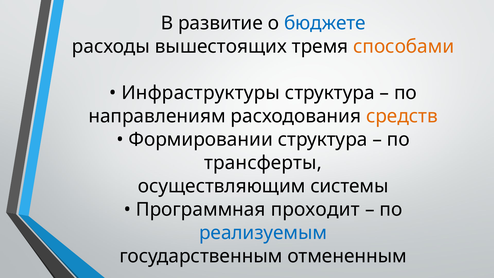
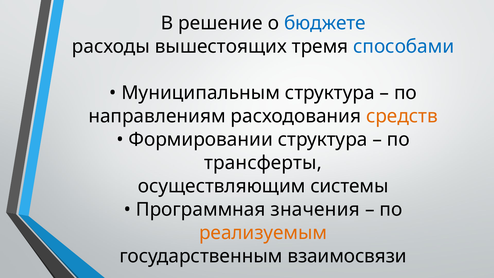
развитие: развитие -> решение (220, 23)
способами colour: orange -> blue (404, 46)
Инфраструктуры: Инфраструктуры -> Муниципальным (201, 93)
проходит: проходит -> значения (315, 209)
реализуемым colour: blue -> orange (263, 233)
отмененным: отмененным -> взаимосвязи (347, 256)
